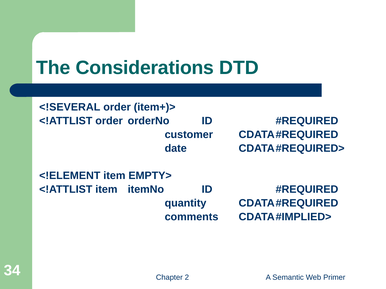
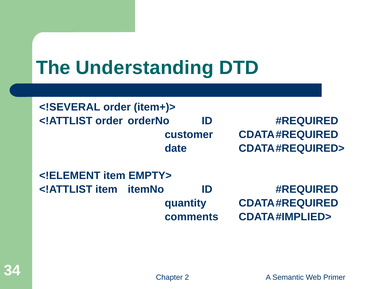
Considerations: Considerations -> Understanding (145, 68)
